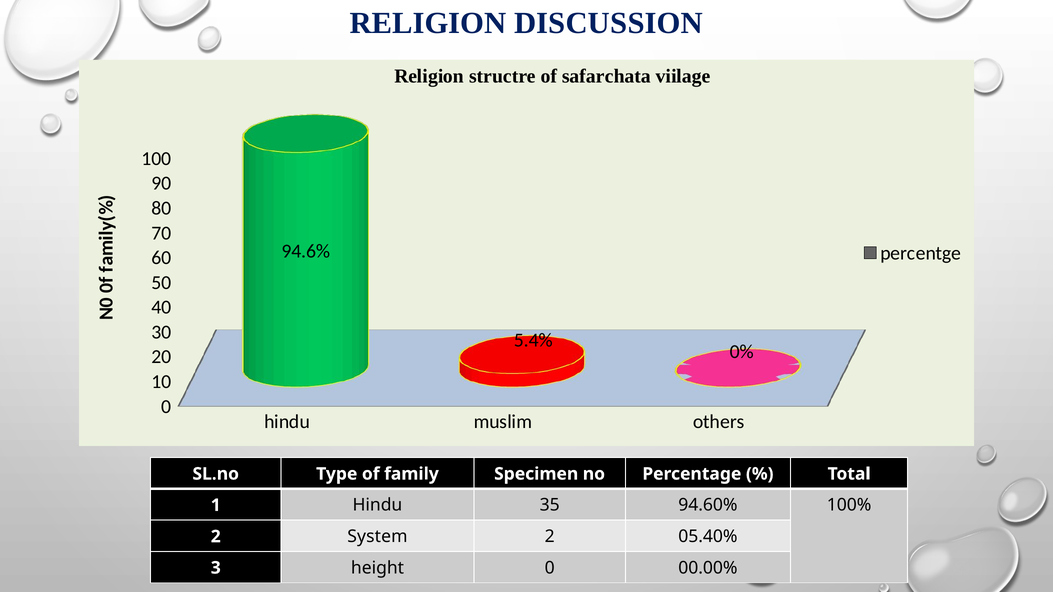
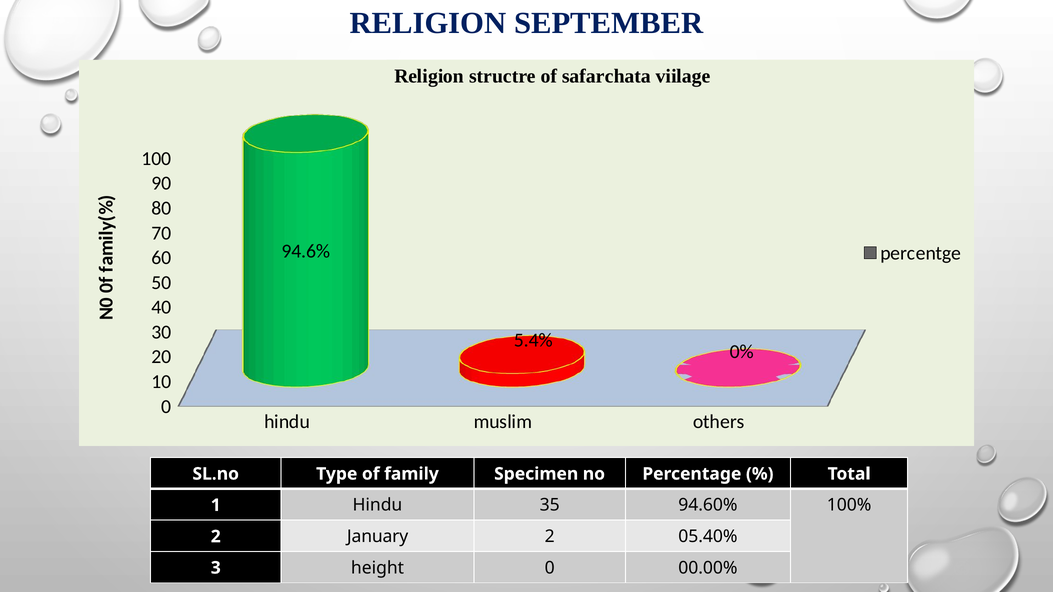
DISCUSSION: DISCUSSION -> SEPTEMBER (609, 23)
System: System -> January (378, 537)
